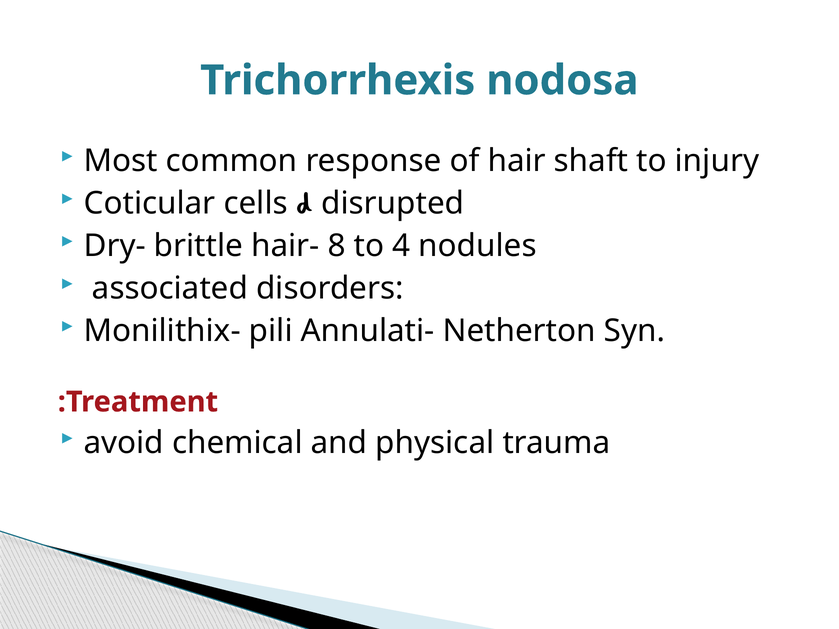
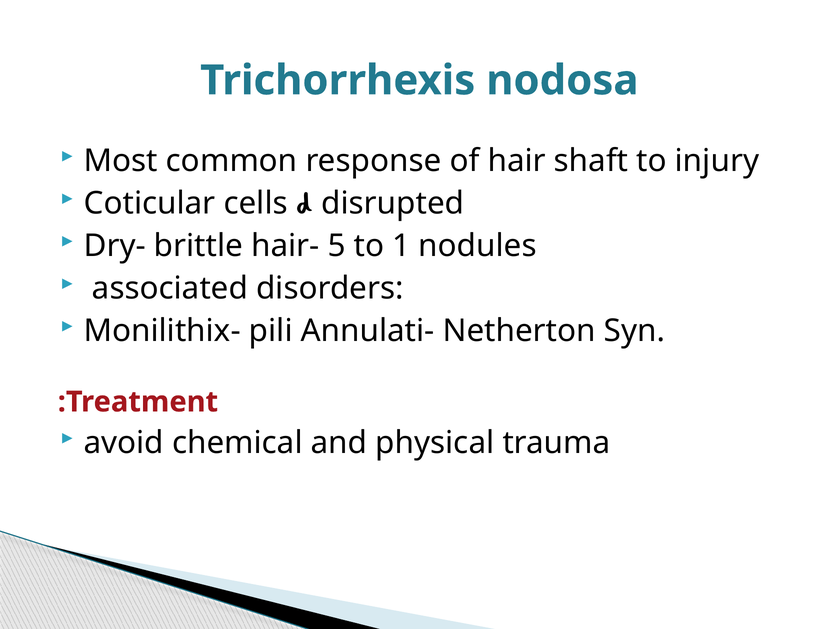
8: 8 -> 5 (337, 246)
4: 4 -> 1 (401, 246)
